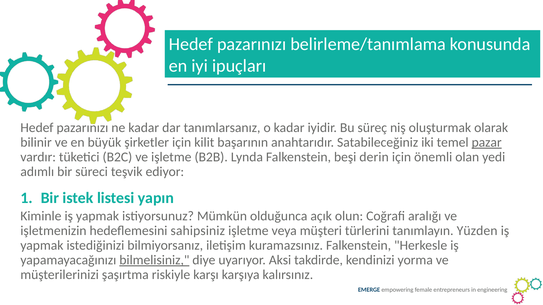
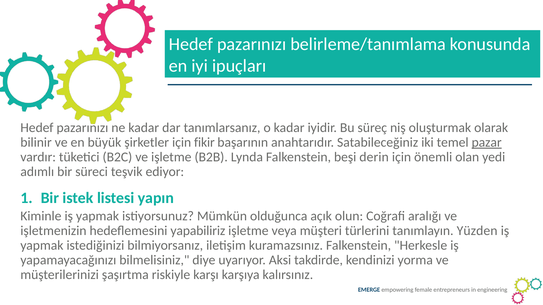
kilit: kilit -> fikir (204, 143)
sahipsiniz: sahipsiniz -> yapabiliriz (198, 231)
bilmelisiniz underline: present -> none (154, 260)
